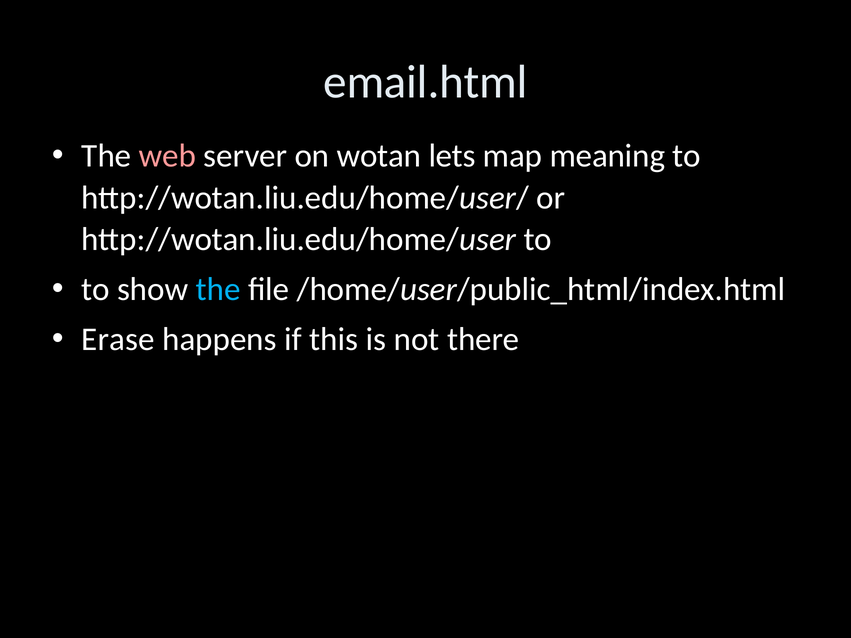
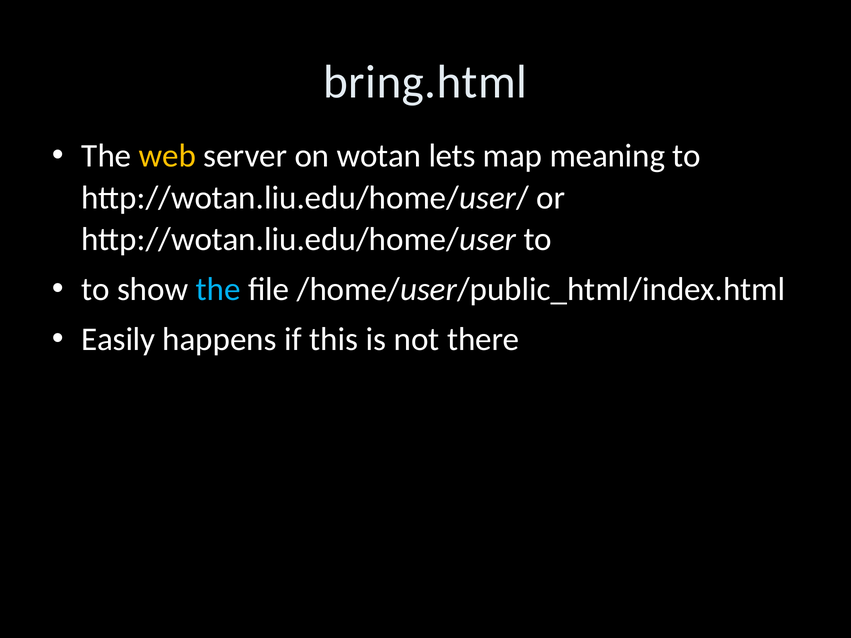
email.html: email.html -> bring.html (425, 82)
web colour: pink -> yellow (167, 156)
Erase: Erase -> Easily (118, 340)
